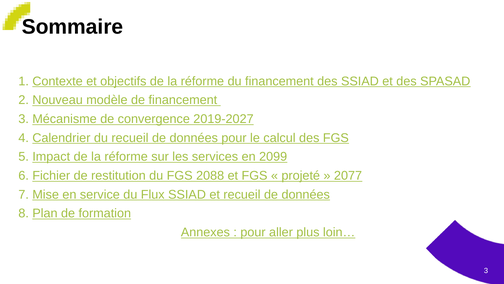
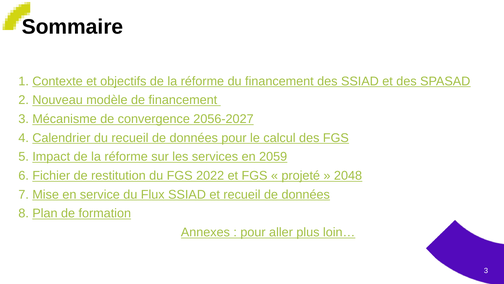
2019-2027: 2019-2027 -> 2056-2027 (223, 119)
2099: 2099 -> 2059 (273, 157)
2088: 2088 -> 2022 (210, 175)
2077: 2077 -> 2048 (348, 175)
